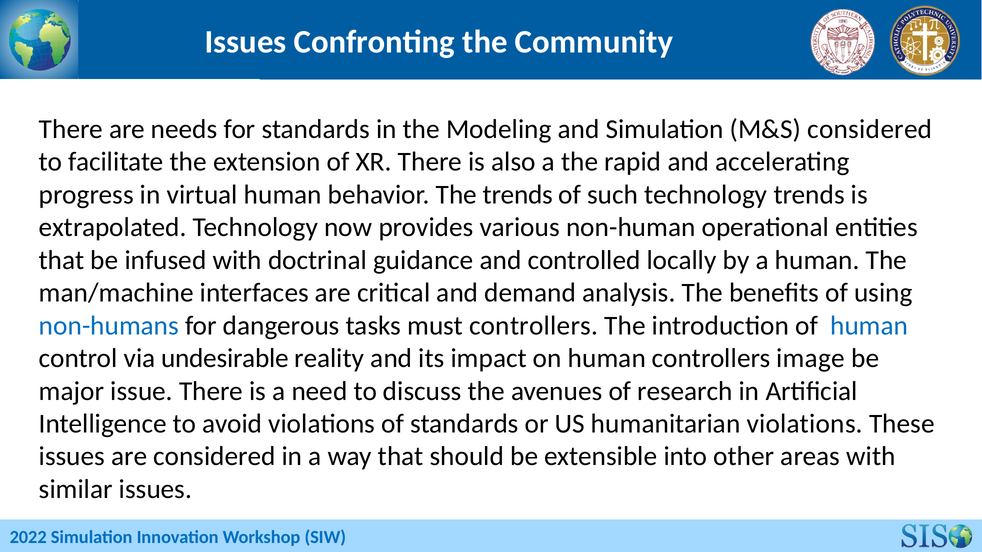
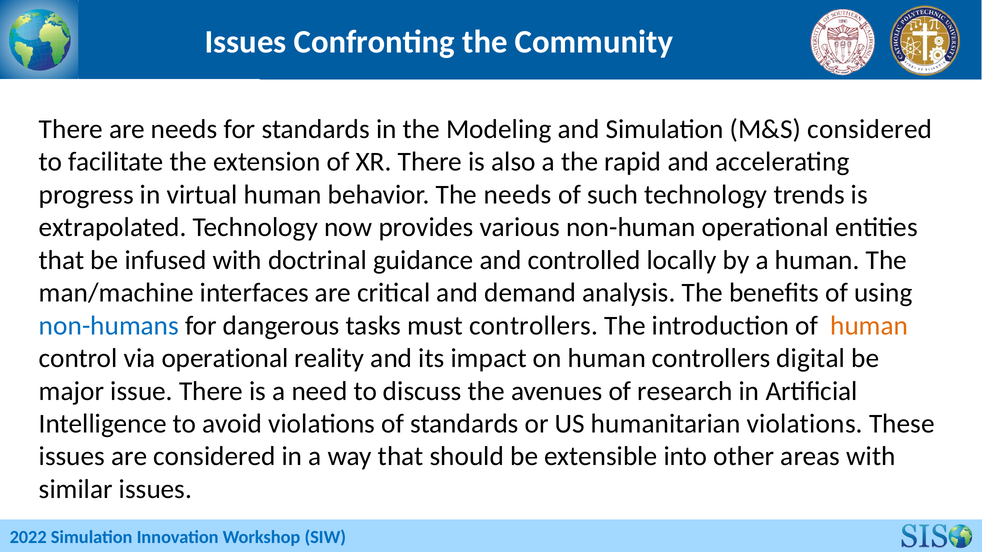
The trends: trends -> needs (518, 195)
human colour: blue -> orange (869, 326)
via undesirable: undesirable -> operational (225, 359)
image: image -> digital (811, 359)
